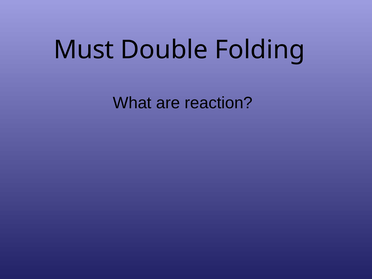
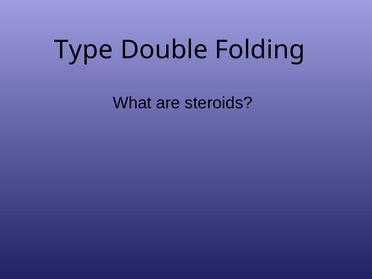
Must: Must -> Type (84, 50)
reaction: reaction -> steroids (219, 103)
